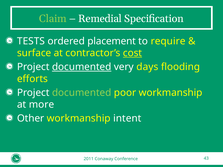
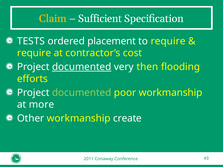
Claim colour: light green -> yellow (53, 19)
Remedial: Remedial -> Sufficient (100, 19)
surface: surface -> require (34, 53)
cost underline: present -> none (132, 53)
days: days -> then (147, 67)
intent: intent -> create (127, 119)
